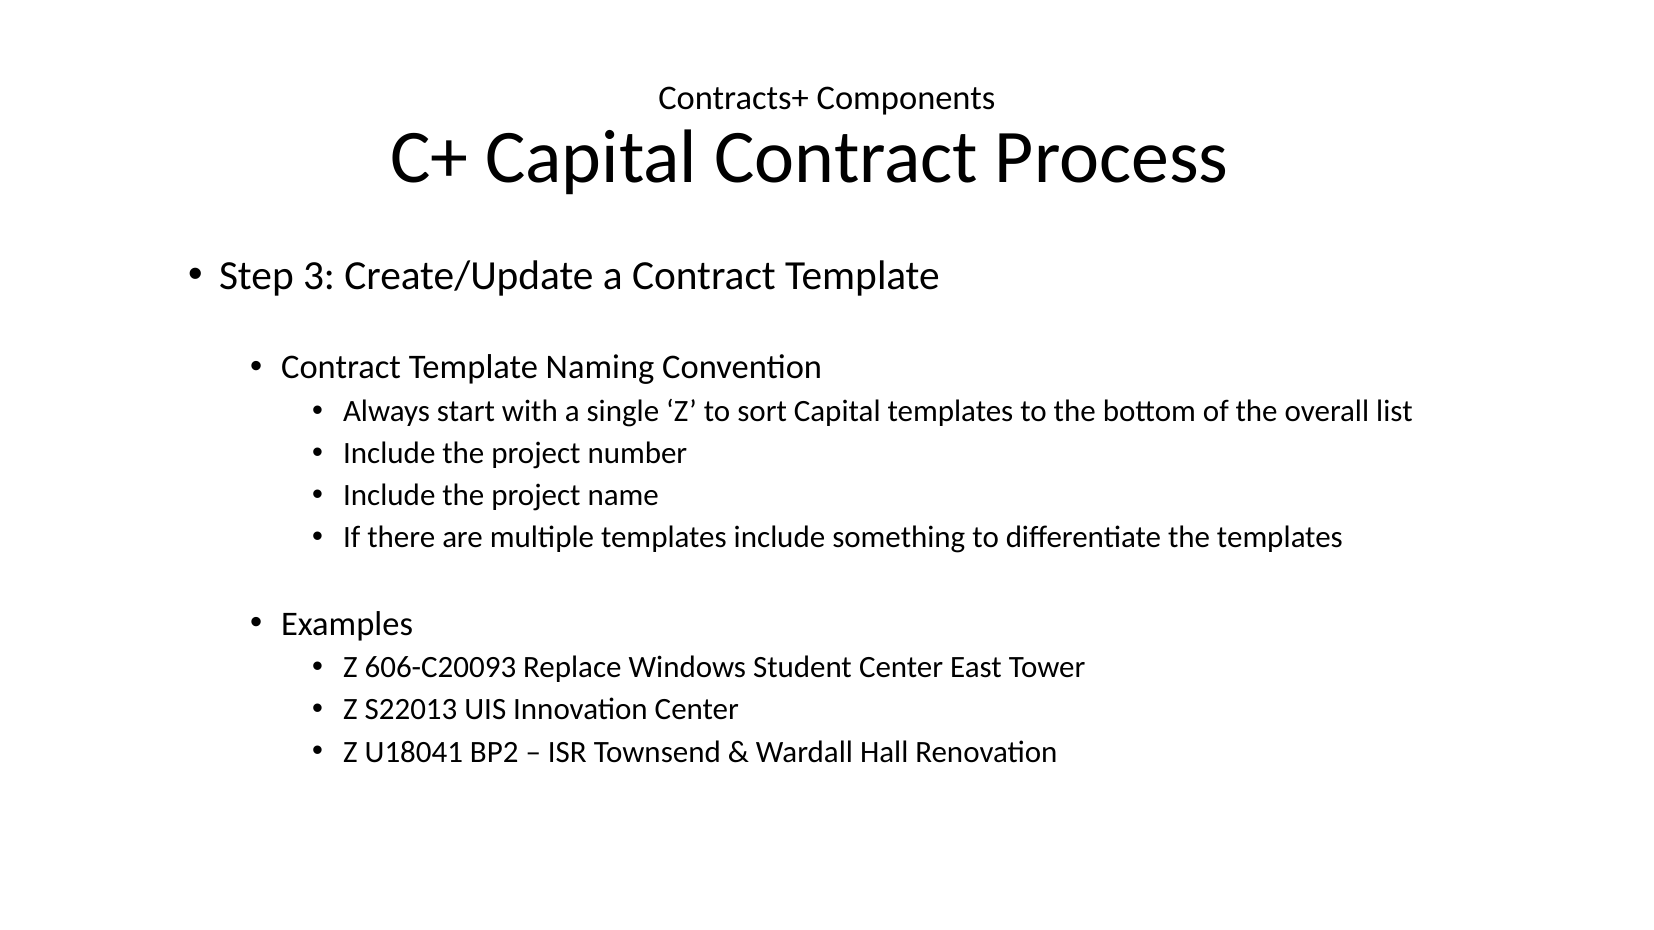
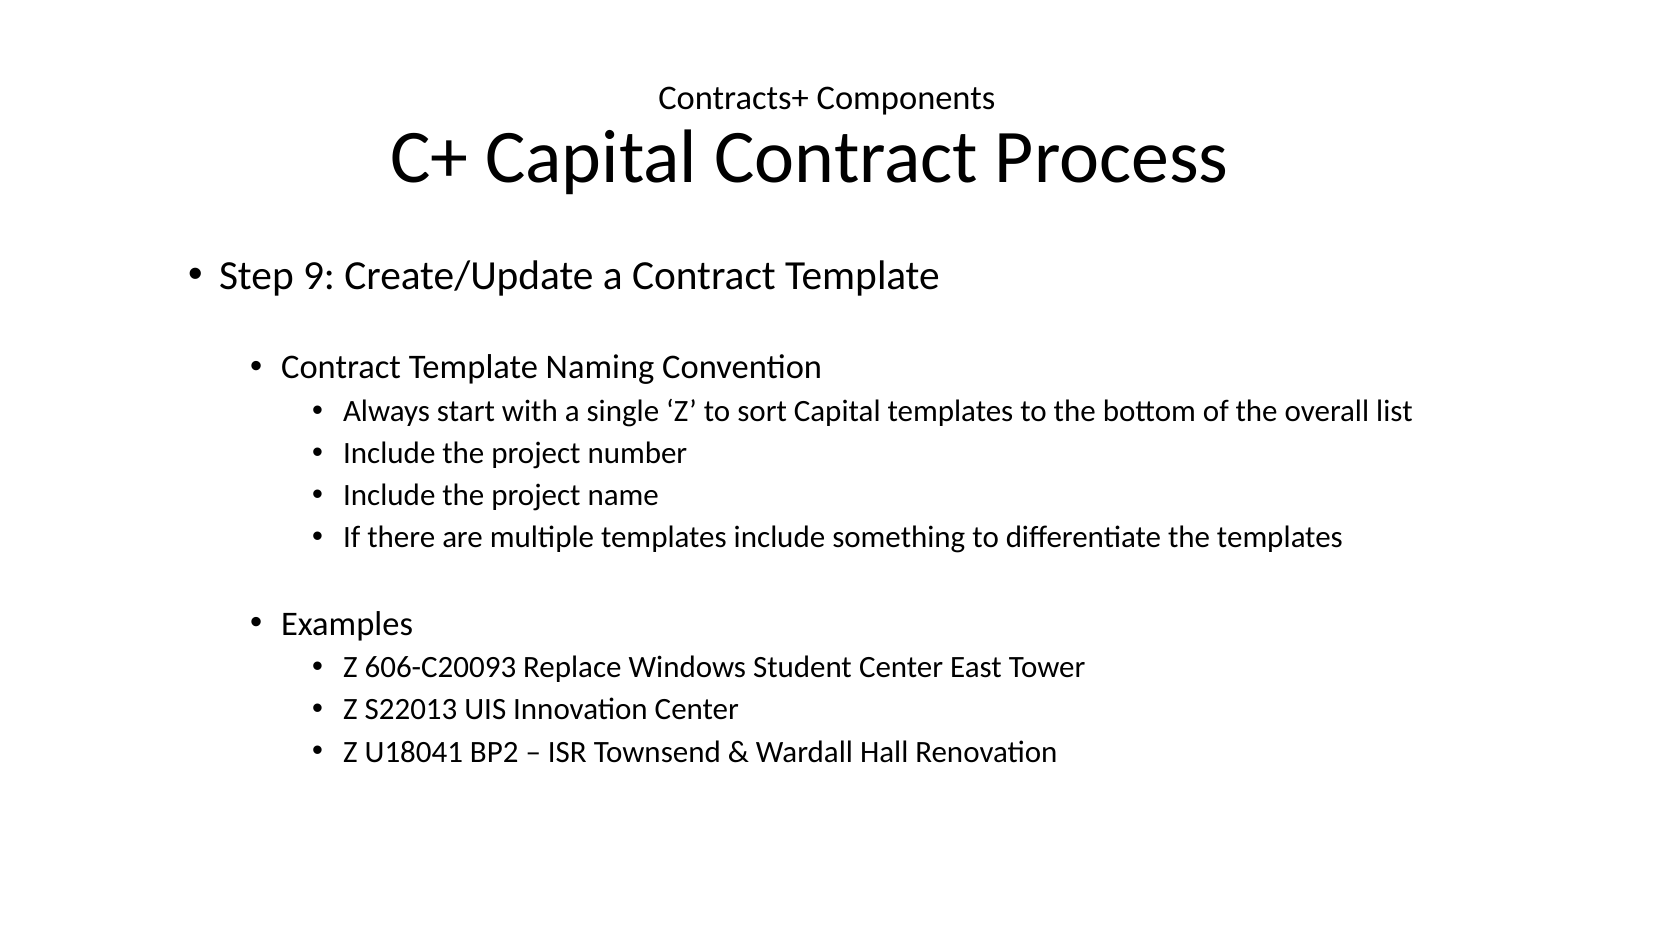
3: 3 -> 9 (319, 276)
